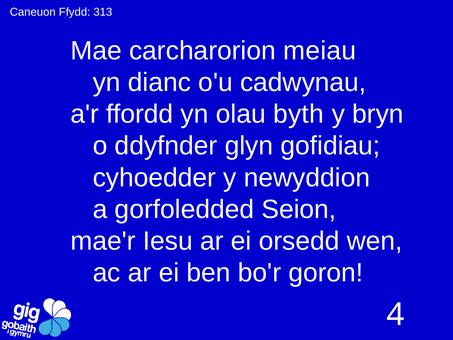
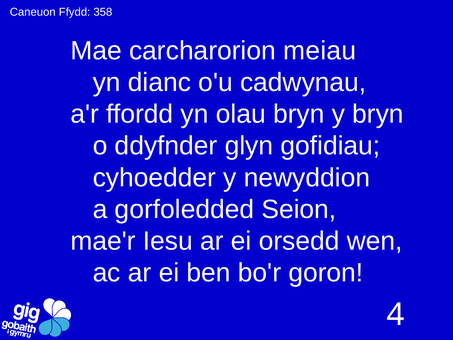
313: 313 -> 358 (103, 12)
olau byth: byth -> bryn (299, 114)
